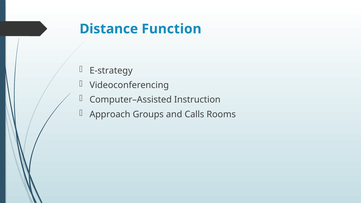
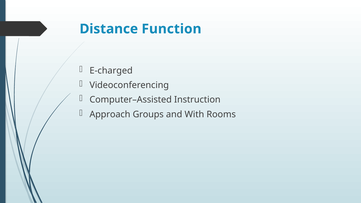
E-strategy: E-strategy -> E-charged (111, 71)
Calls: Calls -> With (194, 114)
